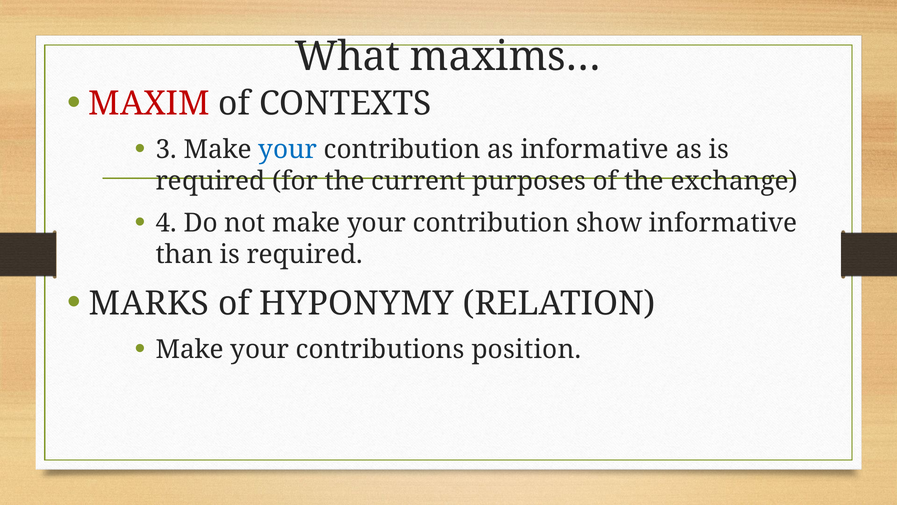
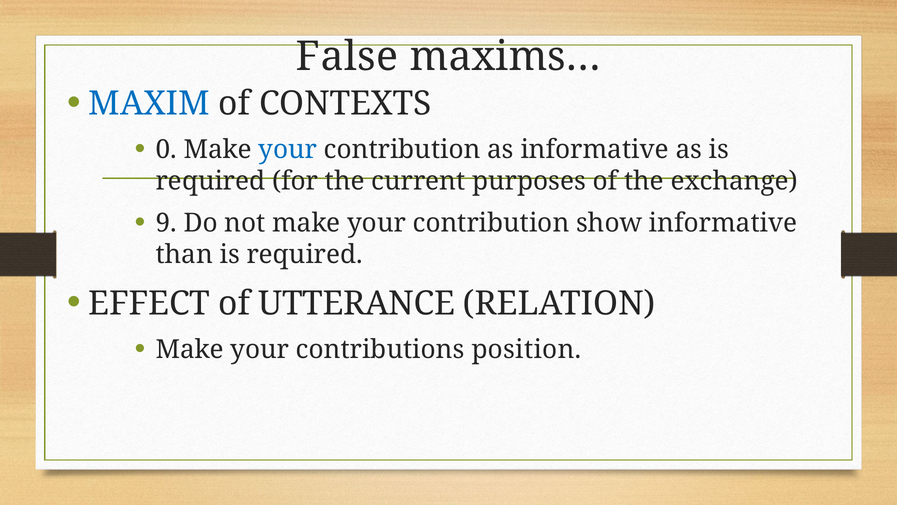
What: What -> False (347, 57)
MAXIM colour: red -> blue (149, 103)
3: 3 -> 0 (166, 150)
4: 4 -> 9 (166, 223)
MARKS: MARKS -> EFFECT (149, 303)
HYPONYMY: HYPONYMY -> UTTERANCE (357, 303)
